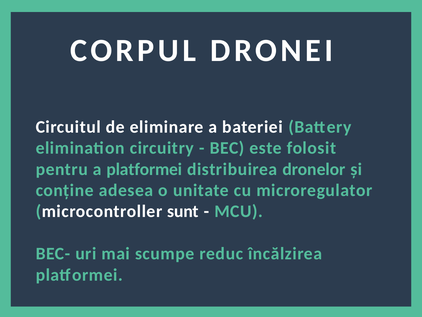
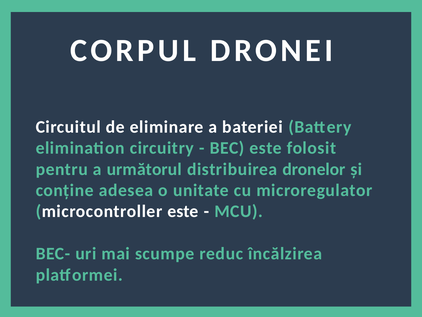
a platformei: platformei -> următorul (144, 169)
microcontroller sunt: sunt -> este (183, 211)
